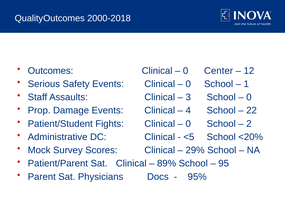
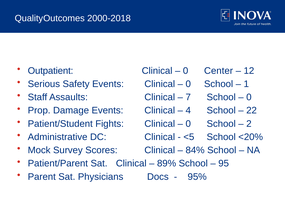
Outcomes: Outcomes -> Outpatient (51, 71)
3: 3 -> 7 (188, 98)
29%: 29% -> 84% (195, 151)
